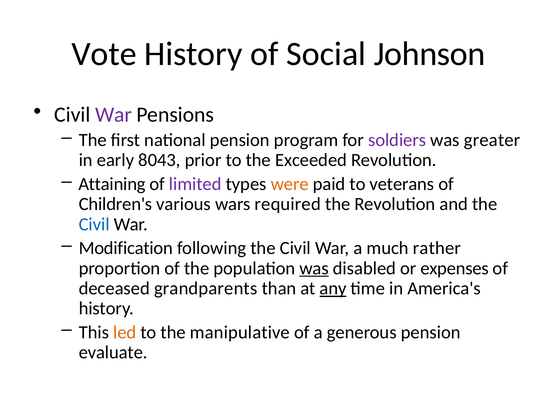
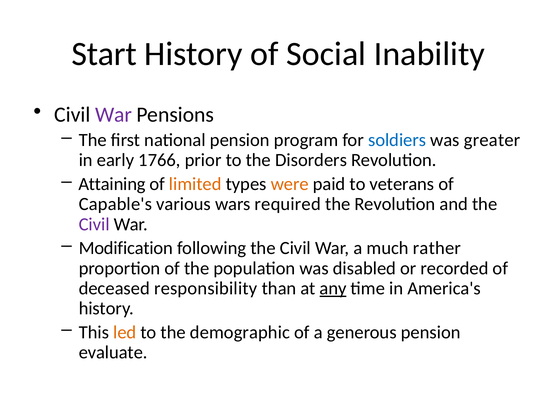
Vote: Vote -> Start (104, 54)
Johnson: Johnson -> Inability (429, 54)
soldiers colour: purple -> blue (397, 140)
8043: 8043 -> 1766 (159, 160)
Exceeded: Exceeded -> Disorders (311, 160)
limited colour: purple -> orange (195, 184)
Children's: Children's -> Capable's (115, 204)
Civil colour: blue -> purple (94, 224)
was underline: present -> none (314, 268)
expenses: expenses -> recorded (455, 268)
grandparents: grandparents -> responsibility (206, 288)
manipulative: manipulative -> demographic (240, 332)
